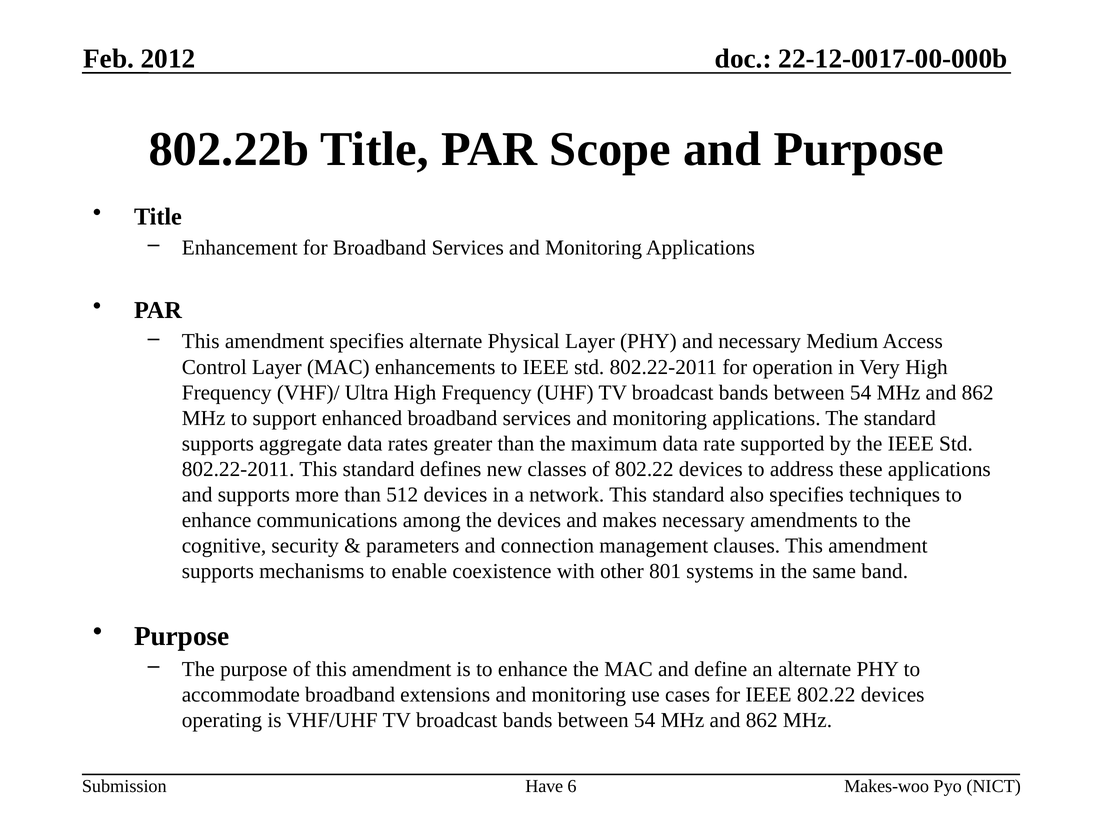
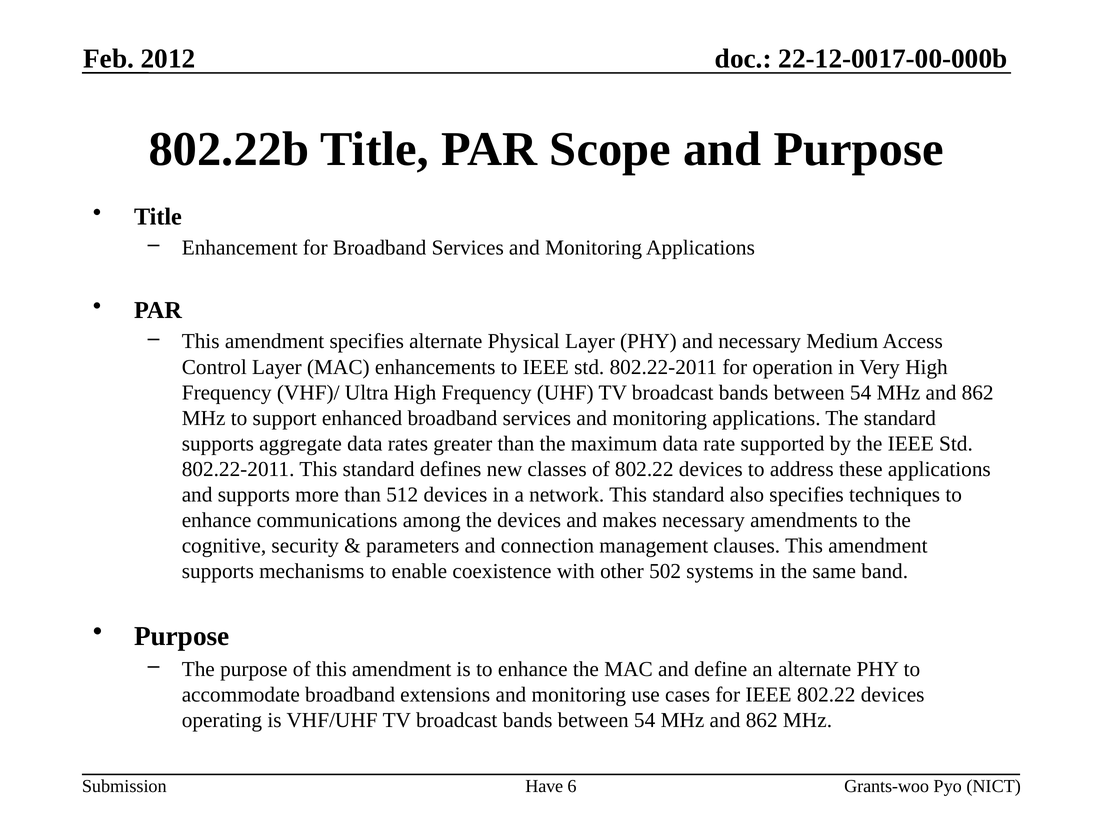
801: 801 -> 502 (665, 571)
Makes-woo: Makes-woo -> Grants-woo (887, 786)
